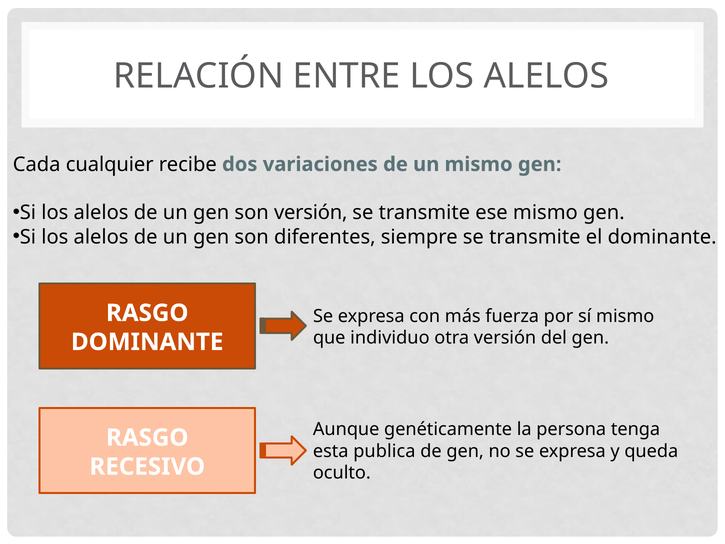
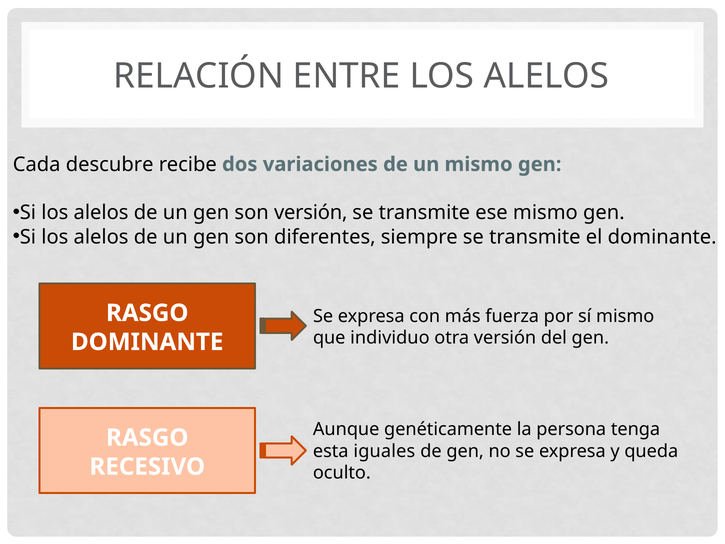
cualquier: cualquier -> descubre (110, 164)
publica: publica -> iguales (384, 451)
